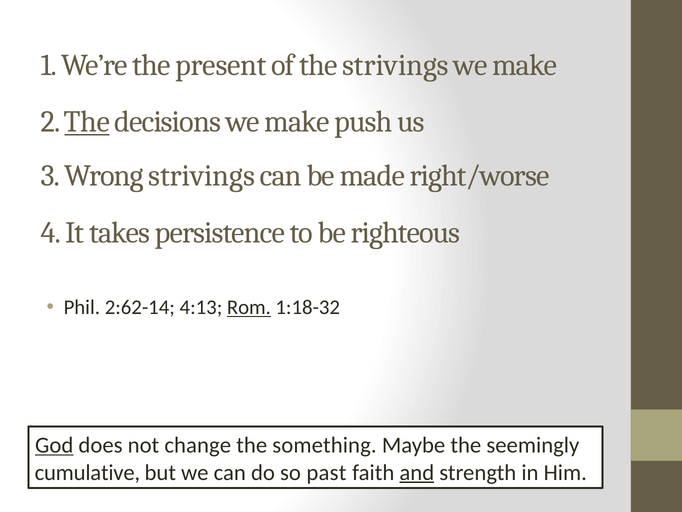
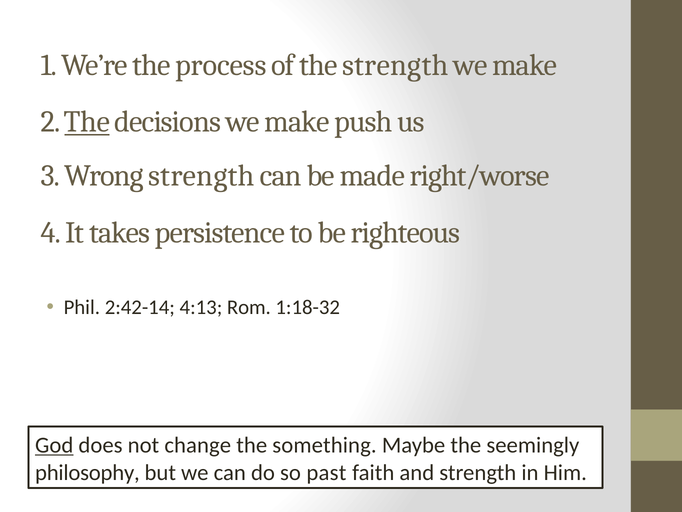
present: present -> process (221, 65)
the strivings: strivings -> strength (395, 65)
Wrong strivings: strivings -> strength (201, 175)
2:62-14: 2:62-14 -> 2:42-14 (140, 307)
Rom underline: present -> none (249, 307)
cumulative: cumulative -> philosophy (87, 472)
and underline: present -> none (417, 472)
